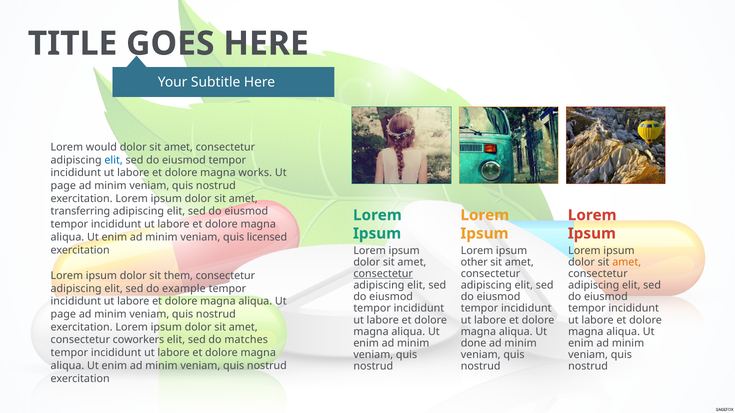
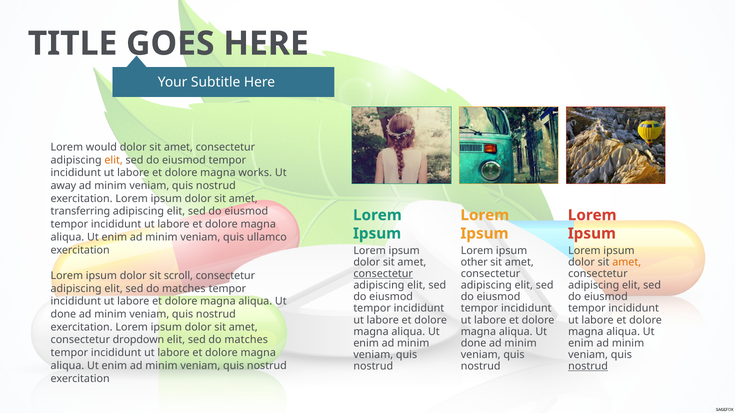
elit colour: blue -> orange (114, 160)
page: page -> away (63, 186)
licensed: licensed -> ullamco (267, 237)
them: them -> scroll (178, 276)
example: example -> matches (184, 289)
page: page -> done (63, 315)
coworkers: coworkers -> dropdown (138, 340)
nostrud underline: none -> present (588, 367)
